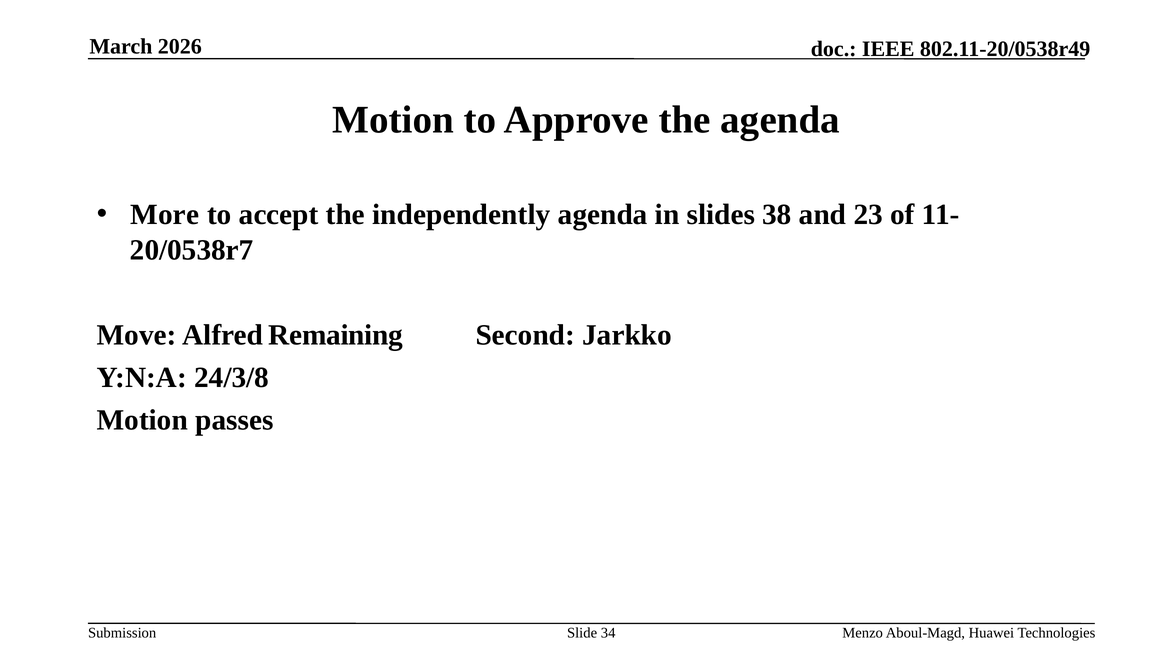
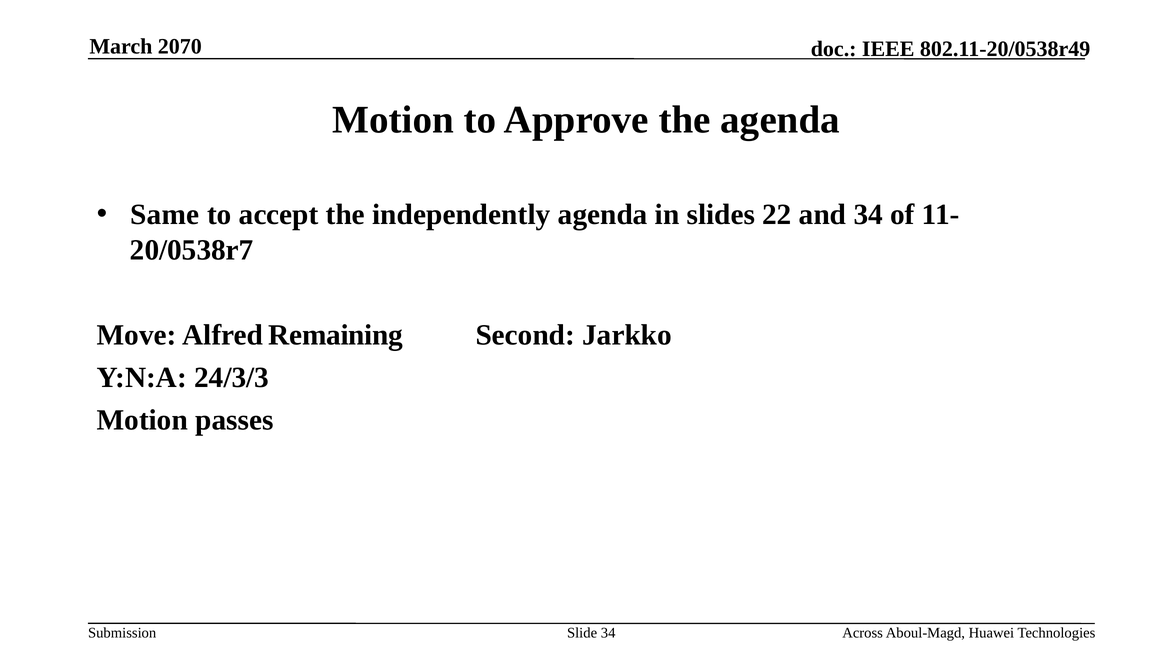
2026: 2026 -> 2070 (180, 47)
More: More -> Same (165, 215)
38: 38 -> 22 (777, 215)
and 23: 23 -> 34 (868, 215)
24/3/8: 24/3/8 -> 24/3/3 (232, 377)
Menzo: Menzo -> Across (863, 633)
